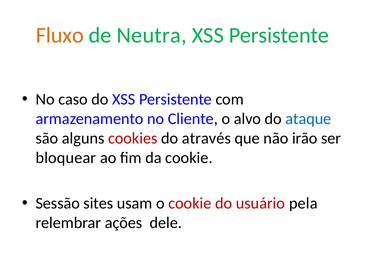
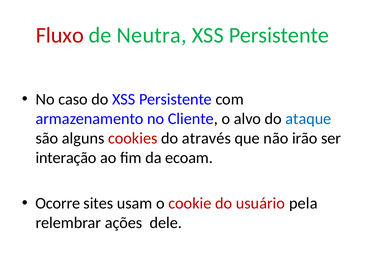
Fluxo colour: orange -> red (60, 35)
bloquear: bloquear -> interação (66, 158)
da cookie: cookie -> ecoam (189, 158)
Sessão: Sessão -> Ocorre (58, 203)
